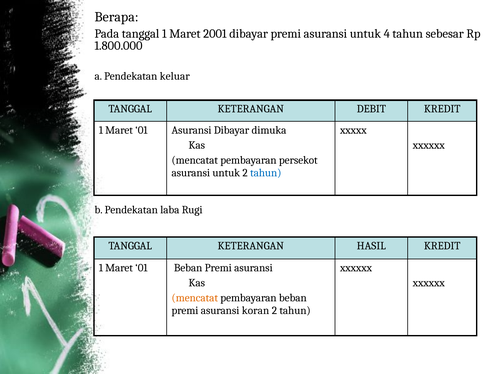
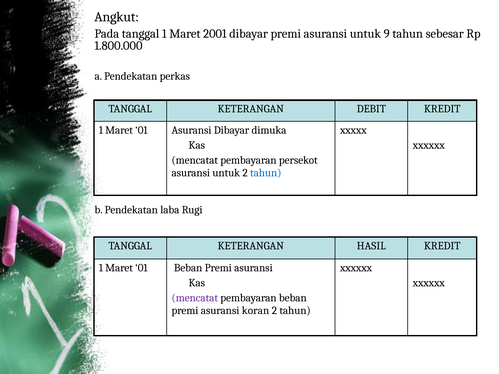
Berapa: Berapa -> Angkut (117, 17)
4: 4 -> 9 (387, 34)
keluar: keluar -> perkas (175, 76)
mencatat colour: orange -> purple (195, 298)
